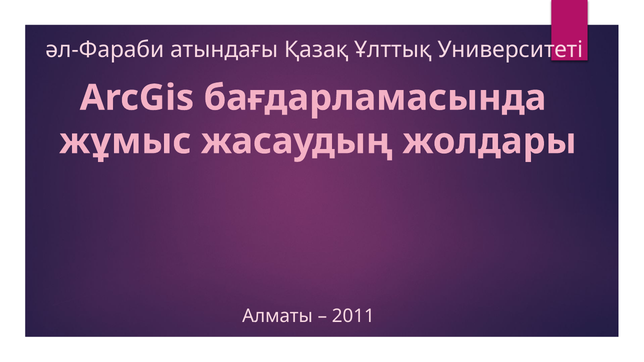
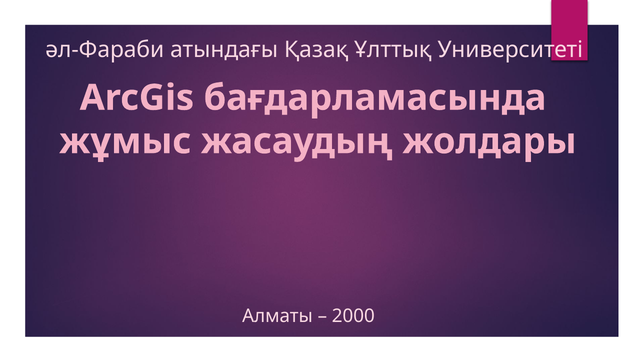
2011: 2011 -> 2000 (353, 316)
